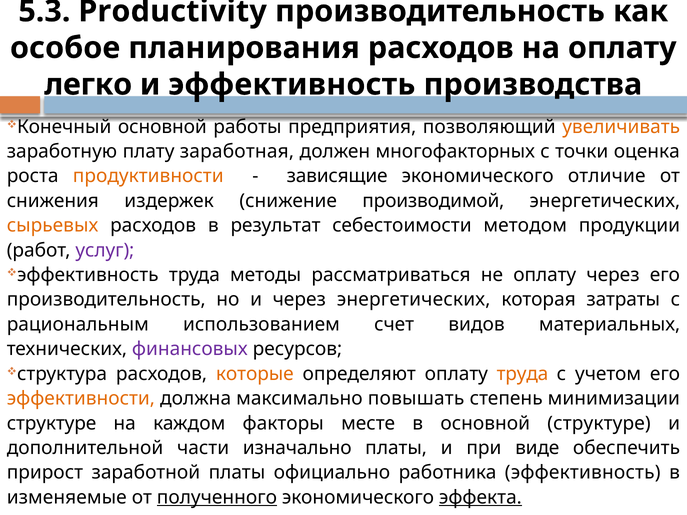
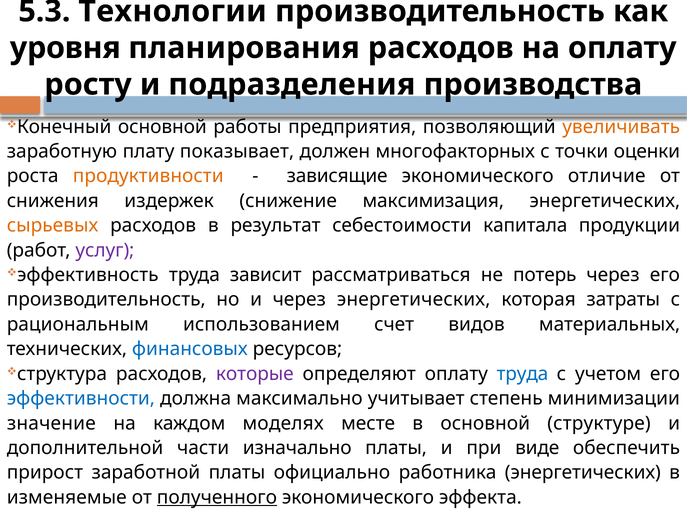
Productivity: Productivity -> Технологии (173, 11)
особое: особое -> уровня (65, 48)
легко: легко -> росту (88, 85)
и эффективность: эффективность -> подразделения (292, 85)
заработная: заработная -> показывает (237, 151)
оценка: оценка -> оценки (647, 151)
производимой: производимой -> максимизация (433, 201)
методом: методом -> капитала (525, 226)
методы: методы -> зависит (266, 275)
не оплату: оплату -> потерь (545, 275)
финансовых colour: purple -> blue (190, 349)
которые colour: orange -> purple (255, 374)
труда colour: orange -> blue (522, 374)
эффективности colour: orange -> blue (81, 399)
повышать: повышать -> учитывает (416, 399)
структуре: структуре -> значение (51, 423)
факторы: факторы -> моделях (283, 423)
работника эффективность: эффективность -> энергетических (583, 473)
эффекта underline: present -> none (480, 498)
